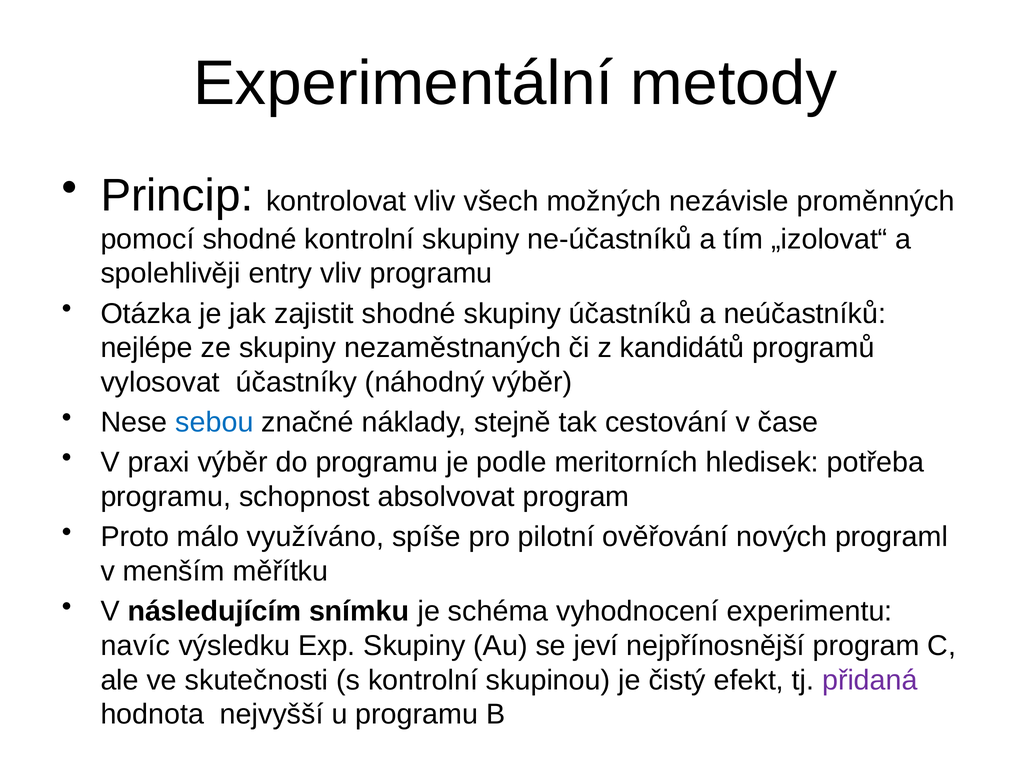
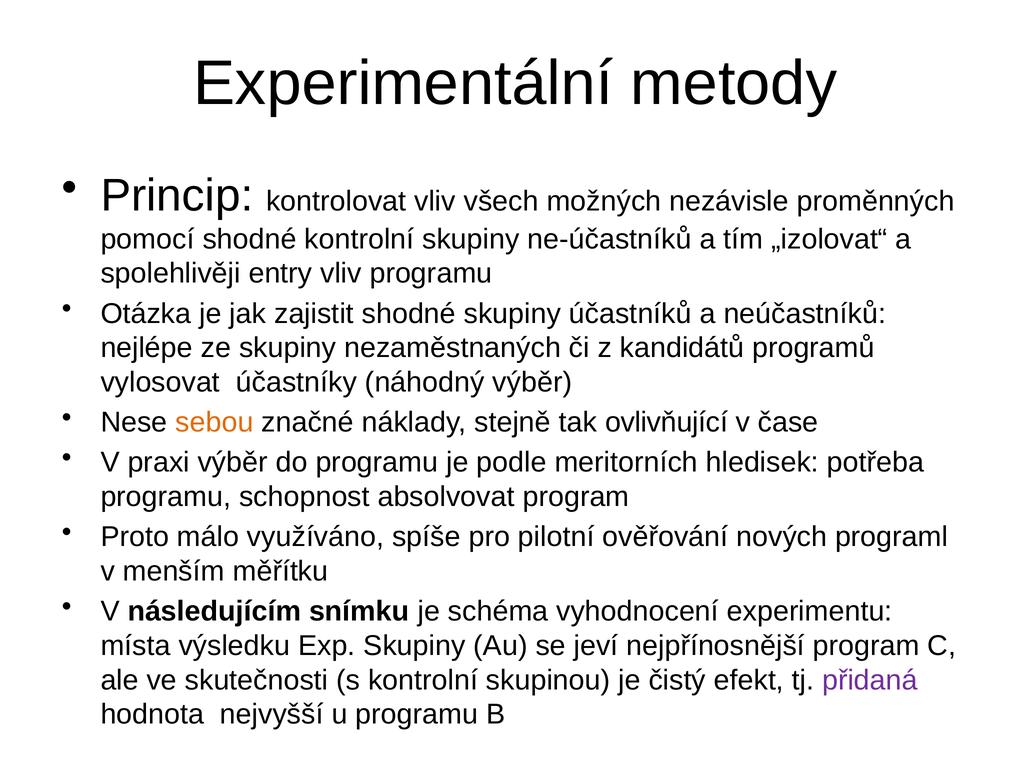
sebou colour: blue -> orange (214, 423)
cestování: cestování -> ovlivňující (666, 423)
navíc: navíc -> místa (136, 646)
